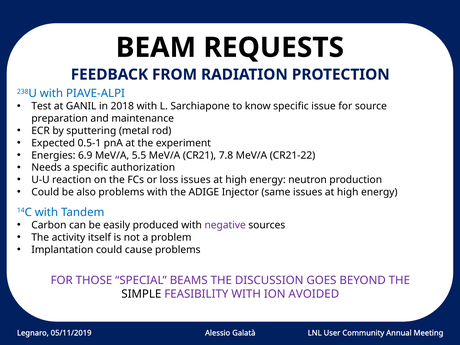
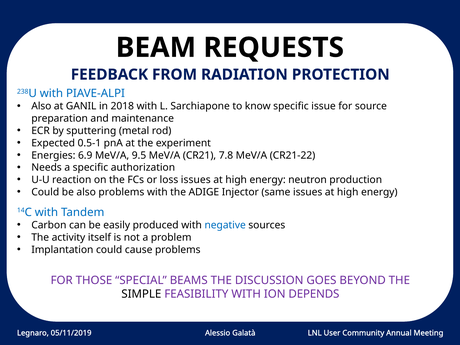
Test: Test -> Also (41, 106)
5.5: 5.5 -> 9.5 (139, 155)
negative colour: purple -> blue (225, 225)
AVOIDED: AVOIDED -> DEPENDS (314, 294)
